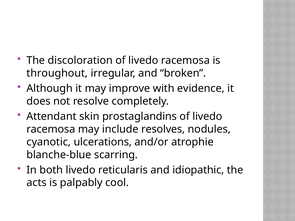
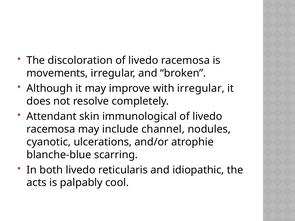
throughout: throughout -> movements (57, 73)
with evidence: evidence -> irregular (201, 89)
prostaglandins: prostaglandins -> immunological (139, 117)
resolves: resolves -> channel (163, 129)
